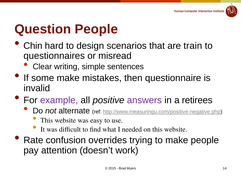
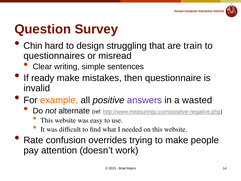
Question People: People -> Survey (96, 29)
scenarios: scenarios -> struggling (127, 46)
some: some -> ready (43, 78)
example colour: purple -> orange (59, 100)
retirees: retirees -> wasted (197, 100)
